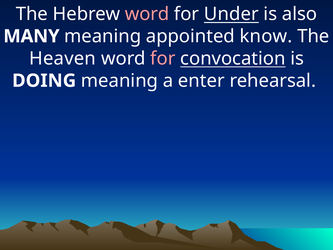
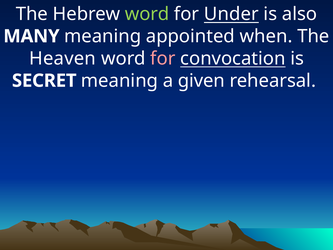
word colour: pink -> light green (147, 14)
know: know -> when (266, 36)
DOING: DOING -> SECRET (44, 81)
enter: enter -> given (201, 81)
